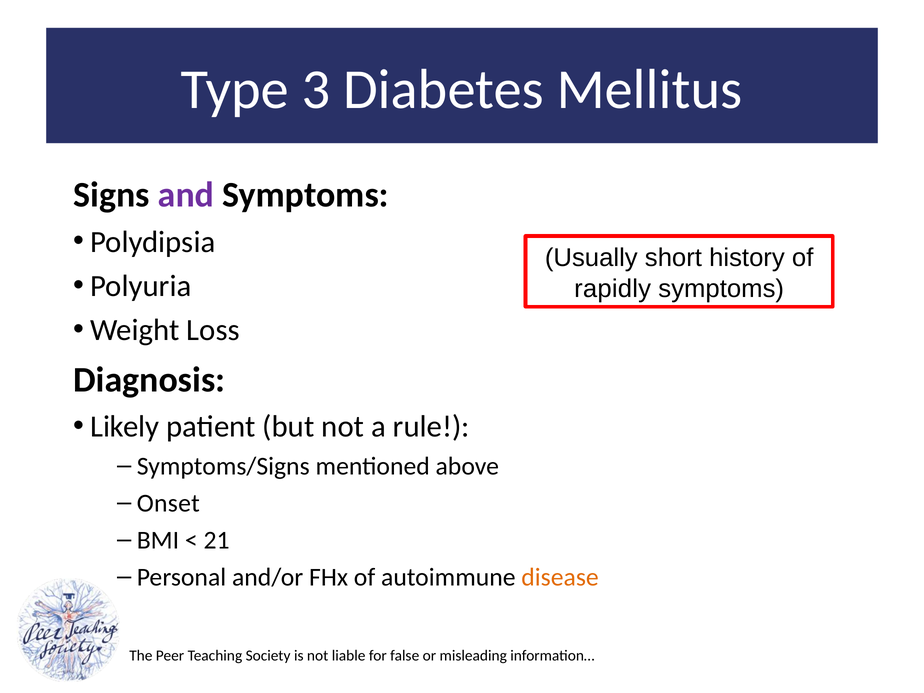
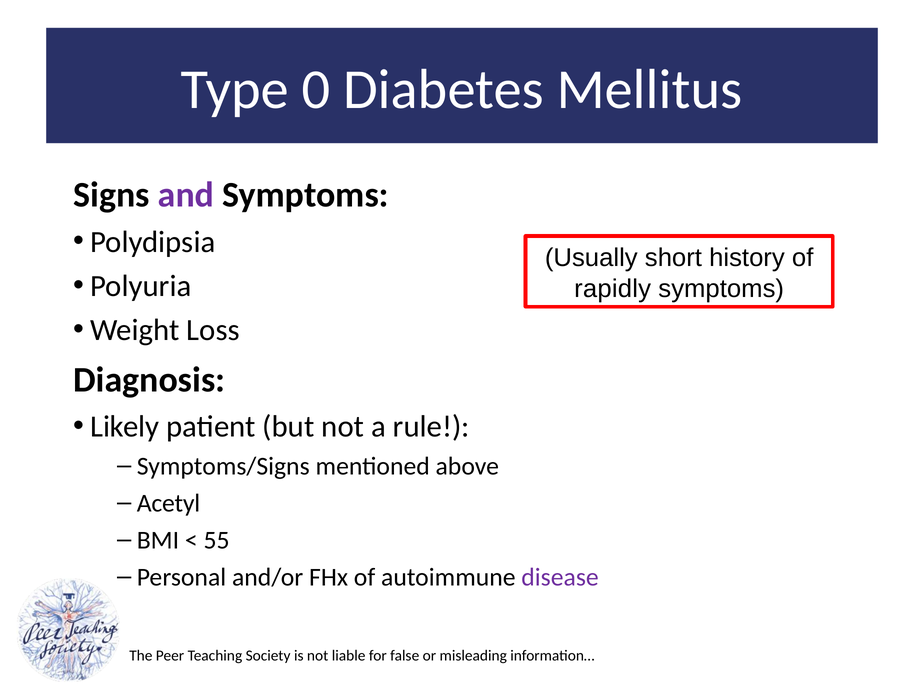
3: 3 -> 0 (316, 89)
Onset: Onset -> Acetyl (169, 503)
21: 21 -> 55 (217, 540)
disease colour: orange -> purple (560, 577)
